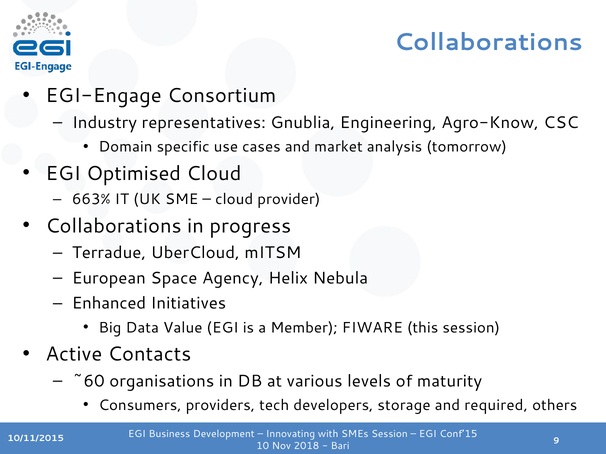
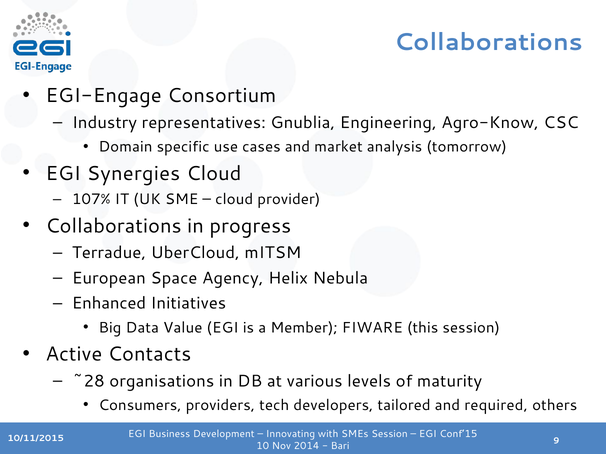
Optimised: Optimised -> Synergies (133, 174)
663%: 663% -> 107% (91, 200)
~60: ~60 -> ~28 (88, 382)
storage: storage -> tailored (404, 406)
2018: 2018 -> 2014 (306, 447)
